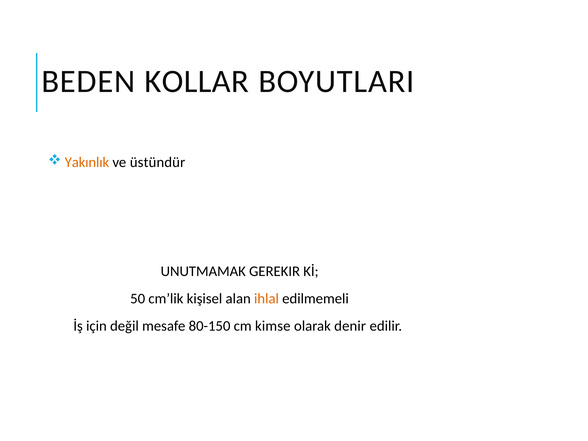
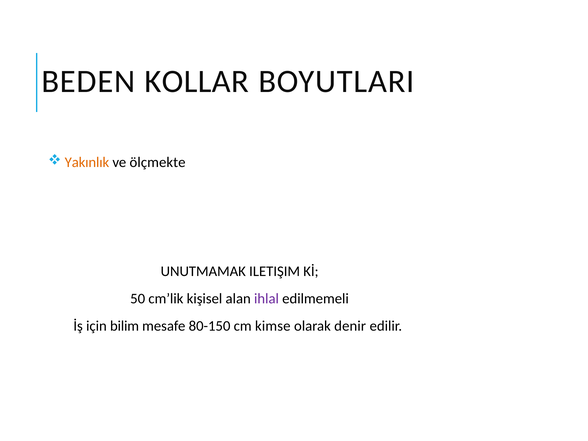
üstündür: üstündür -> ölçmekte (158, 162)
GEREKIR: GEREKIR -> ILETIŞIM (275, 271)
ihlal colour: orange -> purple (266, 299)
değil: değil -> bilim (125, 326)
